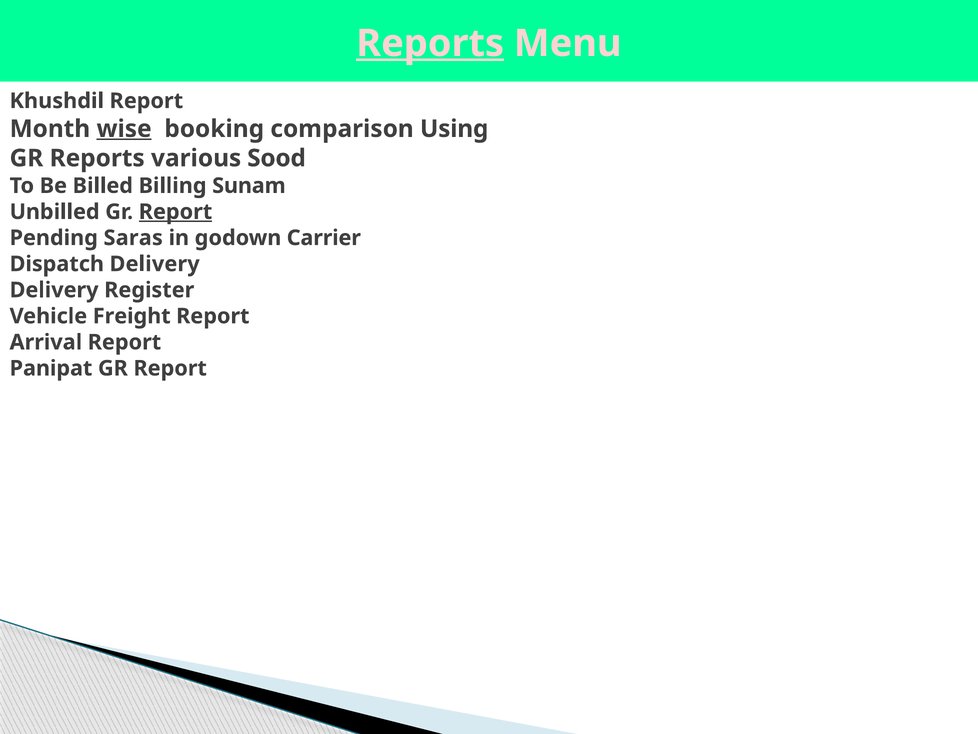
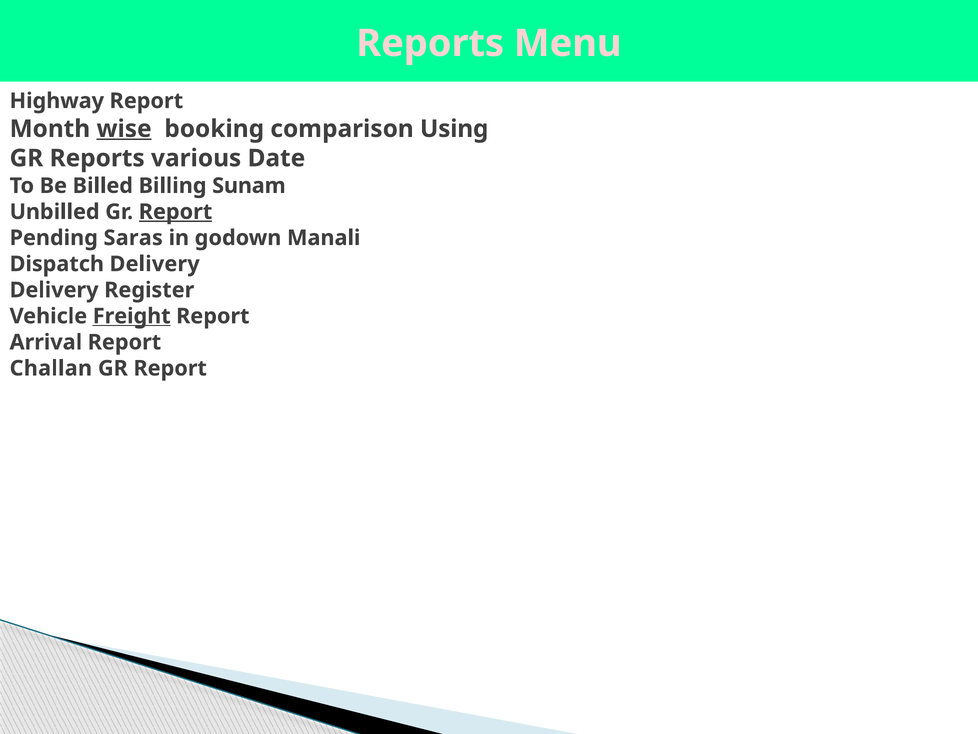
Reports underline: present -> none (430, 43)
Khushdil: Khushdil -> Highway (57, 101)
Sood: Sood -> Date (276, 158)
Carrier: Carrier -> Manali (324, 238)
Freight underline: none -> present (132, 316)
Panipat: Panipat -> Challan (51, 368)
